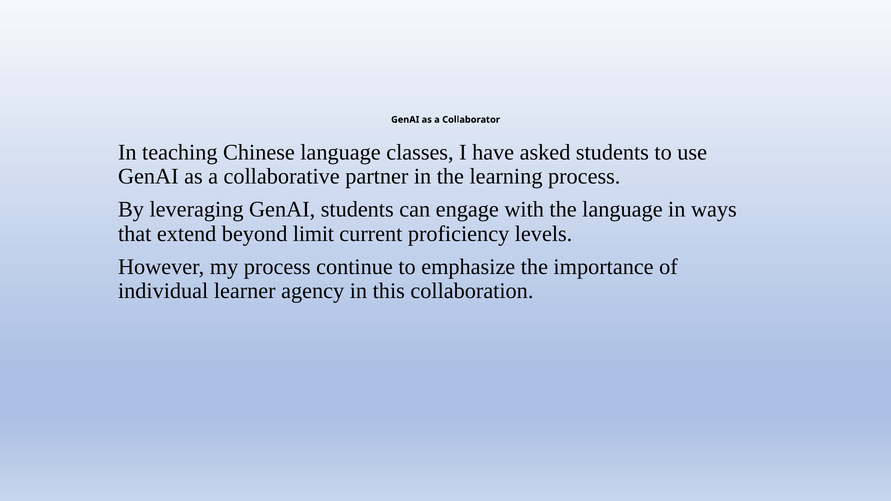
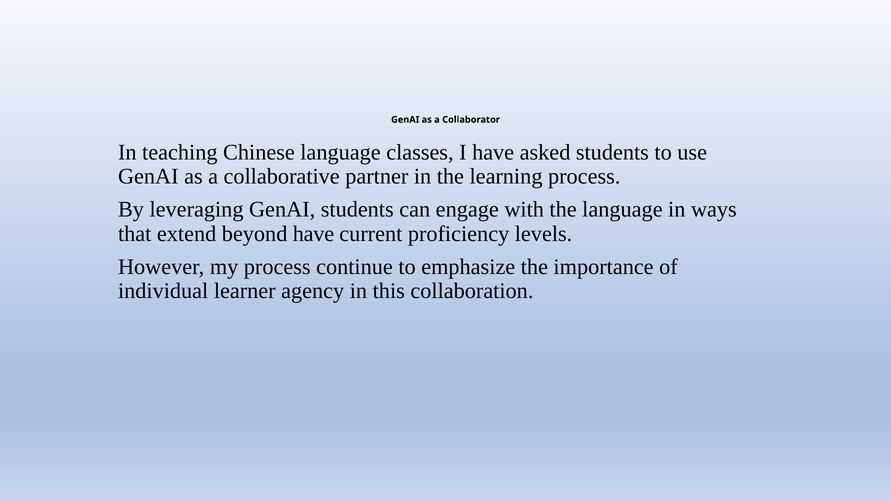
beyond limit: limit -> have (313, 234)
